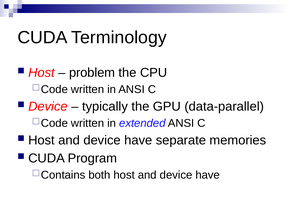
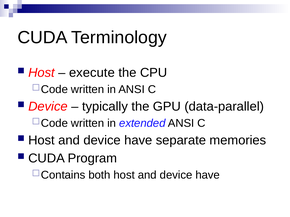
problem: problem -> execute (92, 73)
